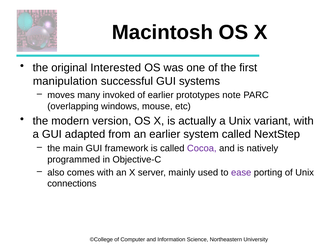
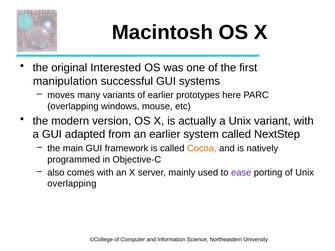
invoked: invoked -> variants (119, 95)
note: note -> here (232, 95)
Cocoa colour: purple -> orange (202, 148)
connections: connections -> overlapping (72, 184)
